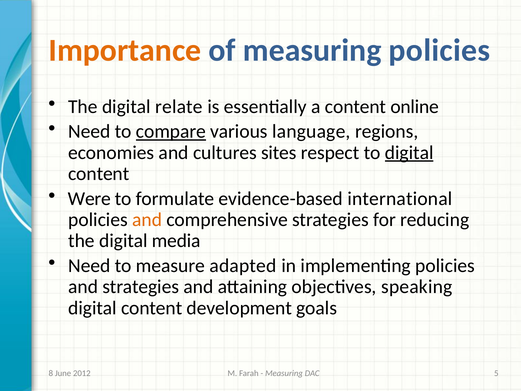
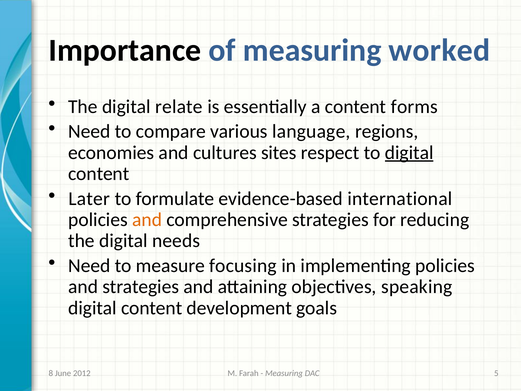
Importance colour: orange -> black (125, 50)
measuring policies: policies -> worked (439, 50)
online: online -> forms (414, 107)
compare underline: present -> none (171, 131)
Were: Were -> Later (89, 198)
media: media -> needs (176, 241)
adapted: adapted -> focusing (243, 265)
